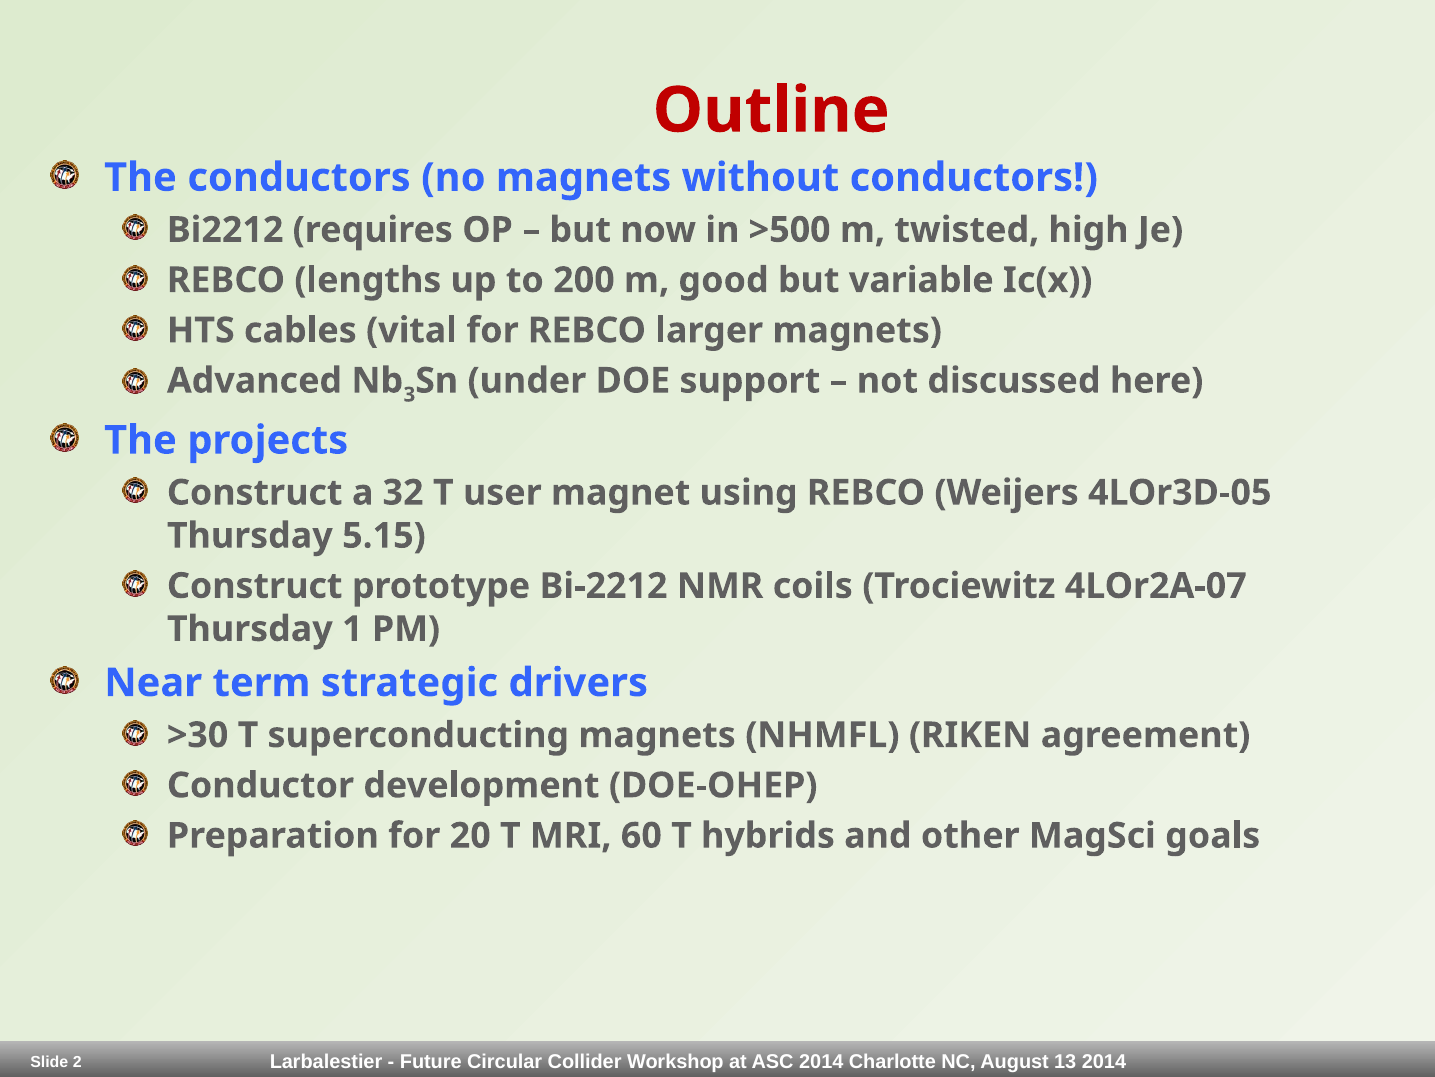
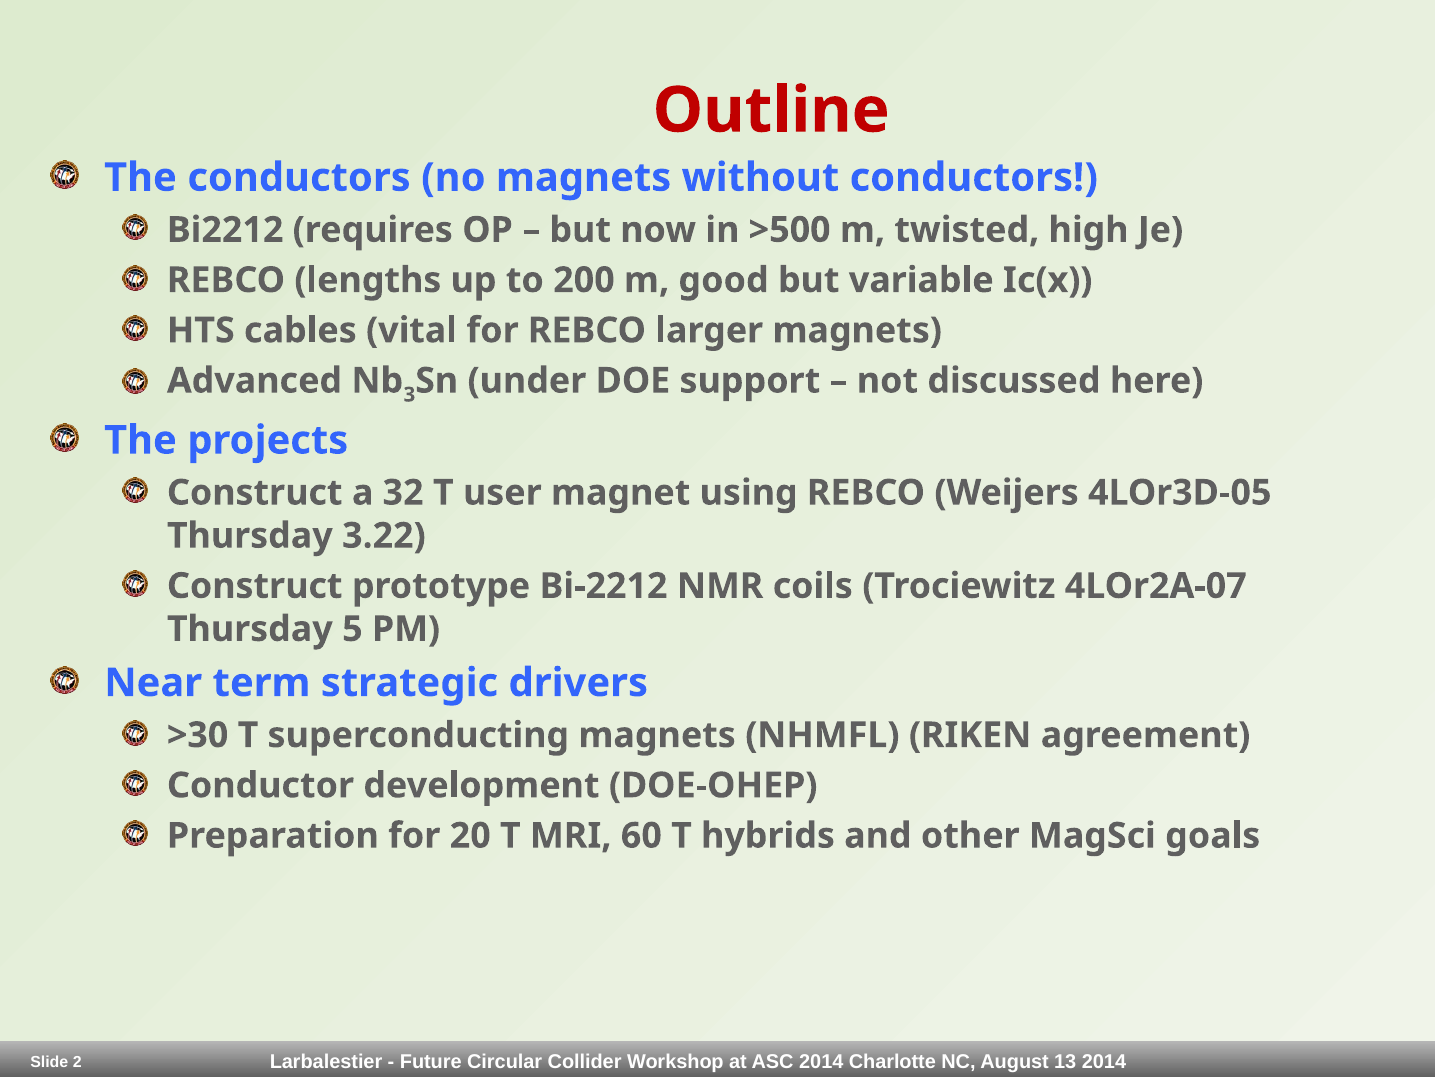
5.15: 5.15 -> 3.22 (384, 535)
1: 1 -> 5 (352, 629)
